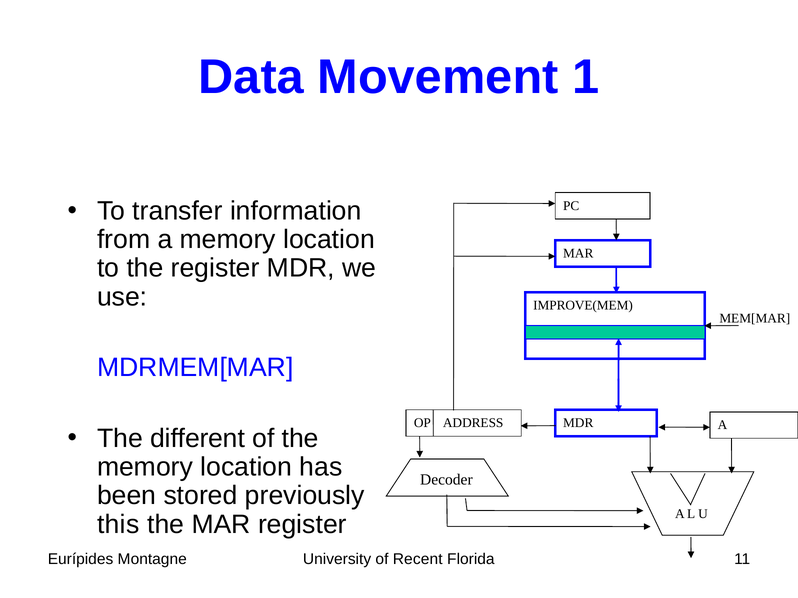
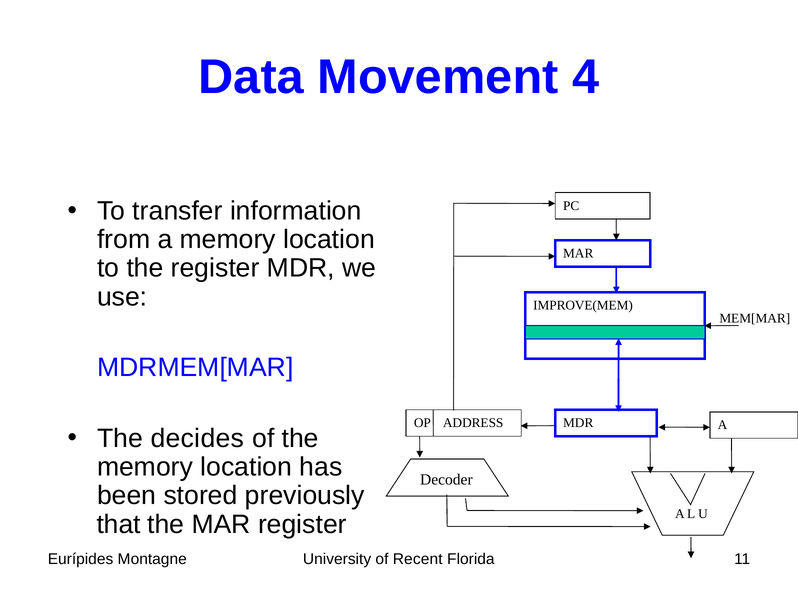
1: 1 -> 4 (586, 77)
different: different -> decides (197, 439)
this: this -> that (119, 525)
